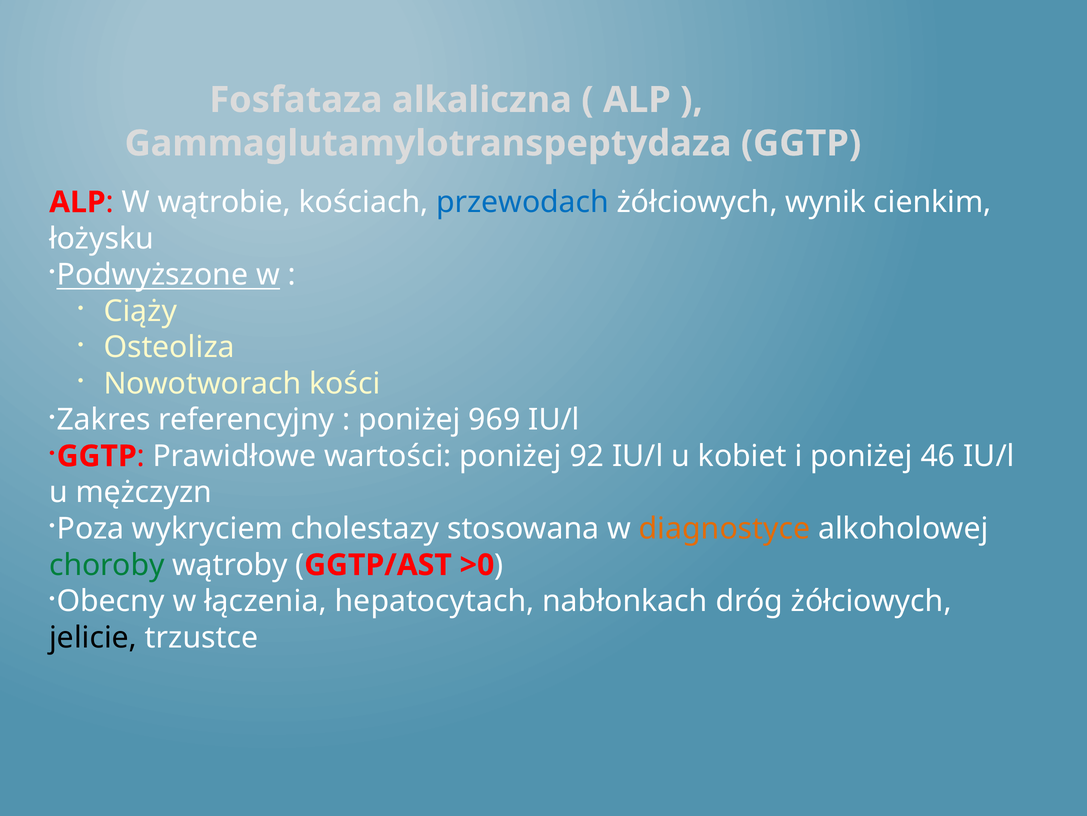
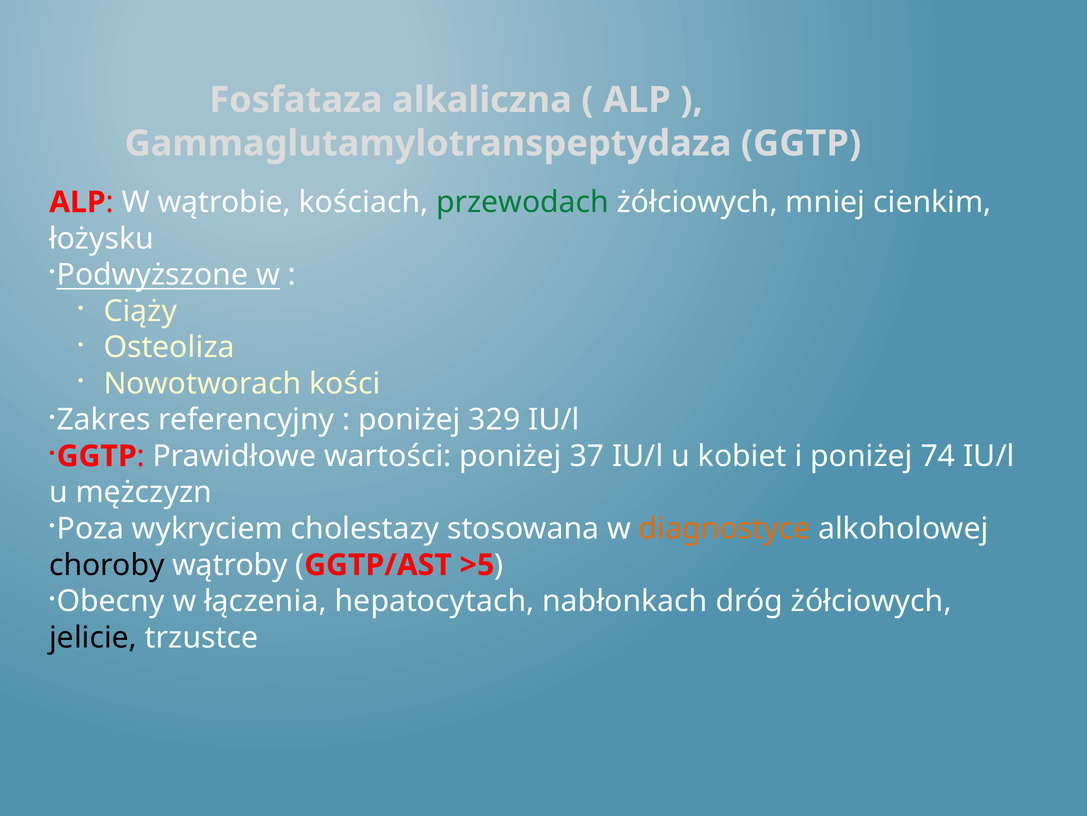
przewodach colour: blue -> green (523, 202)
wynik: wynik -> mniej (825, 202)
969: 969 -> 329 (494, 420)
92: 92 -> 37 (587, 456)
46: 46 -> 74 (938, 456)
choroby colour: green -> black (107, 565)
>0: >0 -> >5 (477, 565)
